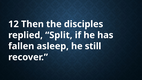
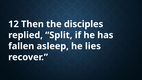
still: still -> lies (93, 46)
